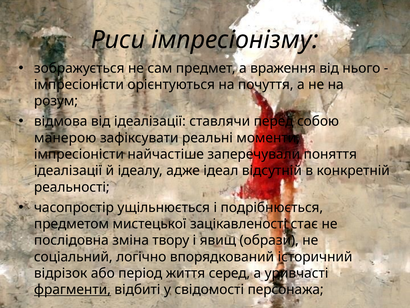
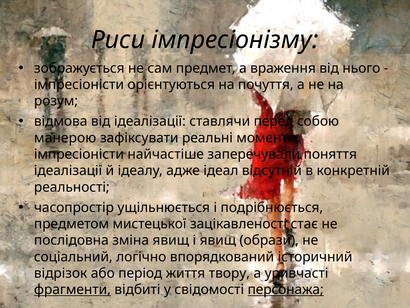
зміна твору: твору -> явищ (171, 240)
серед: серед -> твору (229, 273)
персонажа underline: none -> present (286, 289)
